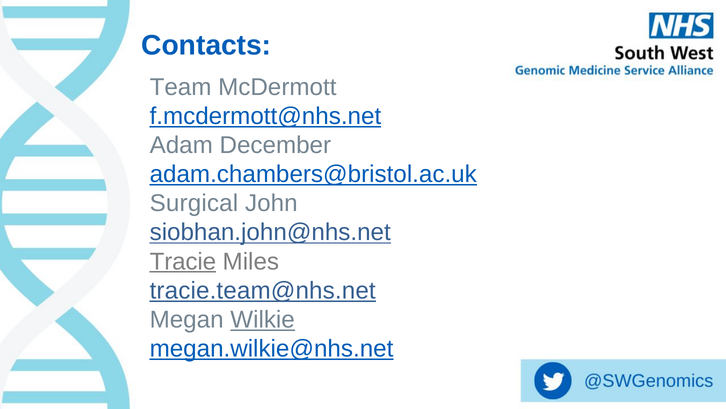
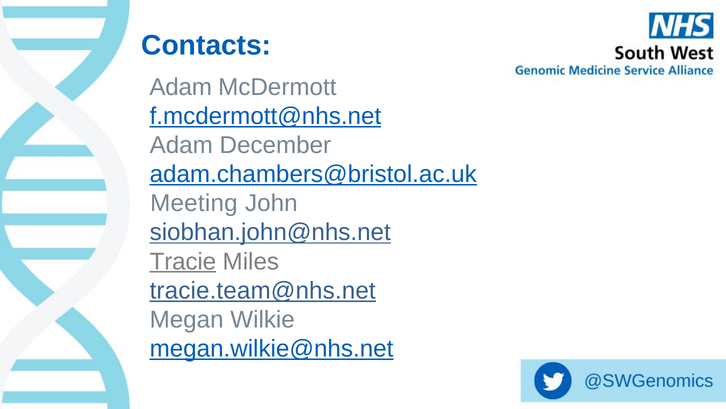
Team: Team -> Adam (181, 87)
Surgical: Surgical -> Meeting (194, 203)
Wilkie underline: present -> none (263, 319)
